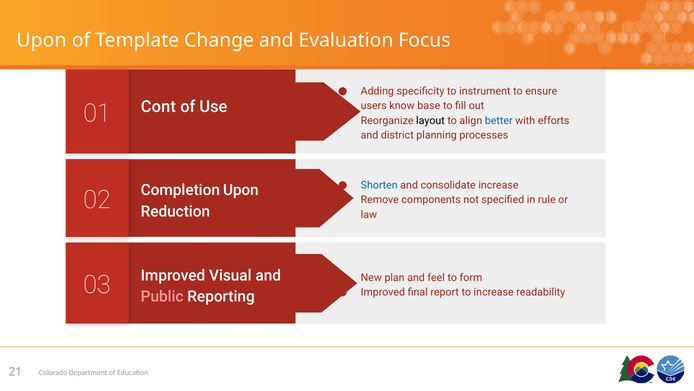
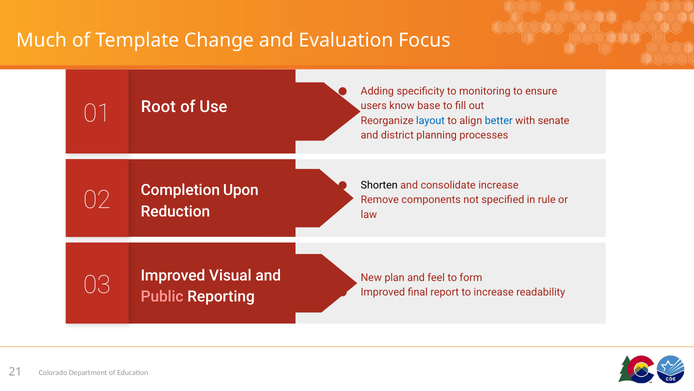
Upon: Upon -> Much (42, 40)
instrument: instrument -> monitoring (485, 91)
Cont: Cont -> Root (158, 107)
layout colour: black -> blue (430, 120)
efforts: efforts -> senate (554, 120)
Shorten colour: blue -> black (379, 185)
